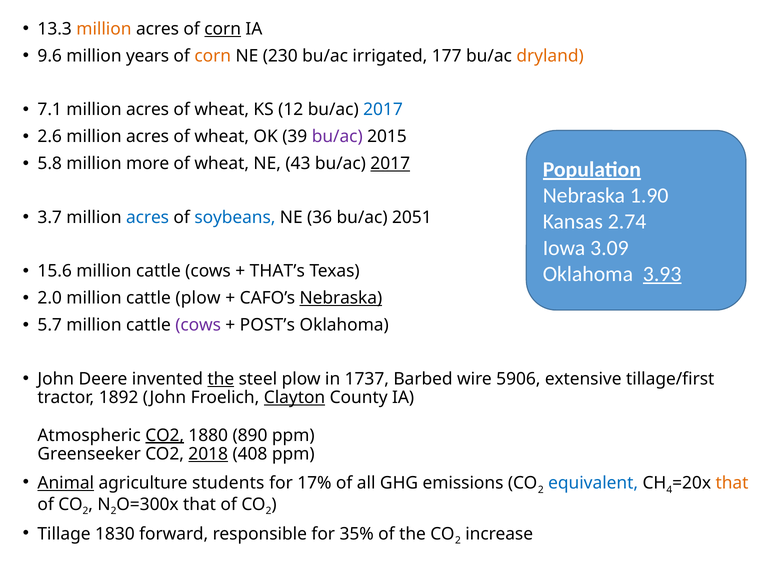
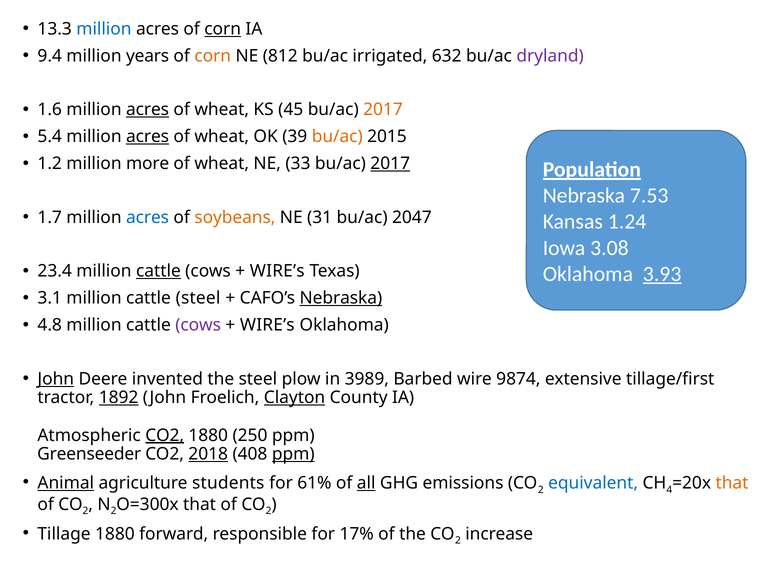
million colour: orange -> blue (104, 29)
9.6: 9.6 -> 9.4 (50, 56)
230: 230 -> 812 (280, 56)
177: 177 -> 632 (447, 56)
dryland colour: orange -> purple (550, 56)
7.1: 7.1 -> 1.6 (50, 110)
acres underline: none -> present (148, 110)
12: 12 -> 45 (291, 110)
2017 colour: blue -> orange (383, 110)
2.6: 2.6 -> 5.4 (50, 136)
acres underline: none -> present (148, 136)
bu/ac colour: purple -> orange (337, 136)
5.8: 5.8 -> 1.2 (50, 163)
43: 43 -> 33 (298, 163)
1.90: 1.90 -> 7.53 (649, 195)
3.7: 3.7 -> 1.7 (50, 217)
soybeans colour: blue -> orange (235, 217)
36: 36 -> 31 (320, 217)
2051: 2051 -> 2047 (412, 217)
2.74: 2.74 -> 1.24 (627, 222)
3.09: 3.09 -> 3.08 (609, 248)
15.6: 15.6 -> 23.4 (55, 271)
cattle underline: none -> present (158, 271)
THAT’s: THAT’s -> WIRE’s (277, 271)
2.0: 2.0 -> 3.1 (50, 298)
cattle plow: plow -> steel (198, 298)
5.7: 5.7 -> 4.8 (50, 325)
POST’s: POST’s -> WIRE’s (267, 325)
John underline: none -> present (56, 379)
the underline: present -> none (221, 379)
1737: 1737 -> 3989 (367, 379)
5906: 5906 -> 9874 (518, 379)
1892 underline: none -> present (119, 397)
890: 890 -> 250 (250, 435)
Greenseeker: Greenseeker -> Greenseeder (89, 454)
ppm underline: none -> present (293, 454)
17%: 17% -> 61% (314, 483)
all underline: none -> present (366, 483)
Tillage 1830: 1830 -> 1880 (115, 533)
35%: 35% -> 17% (357, 533)
